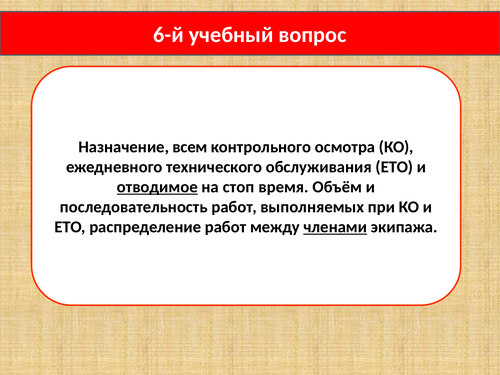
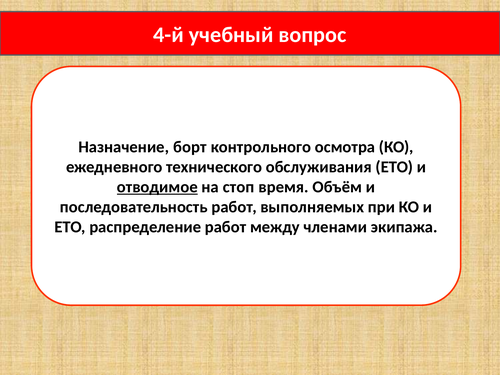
6-й: 6-й -> 4-й (169, 35)
всем: всем -> борт (190, 147)
членами underline: present -> none (335, 227)
